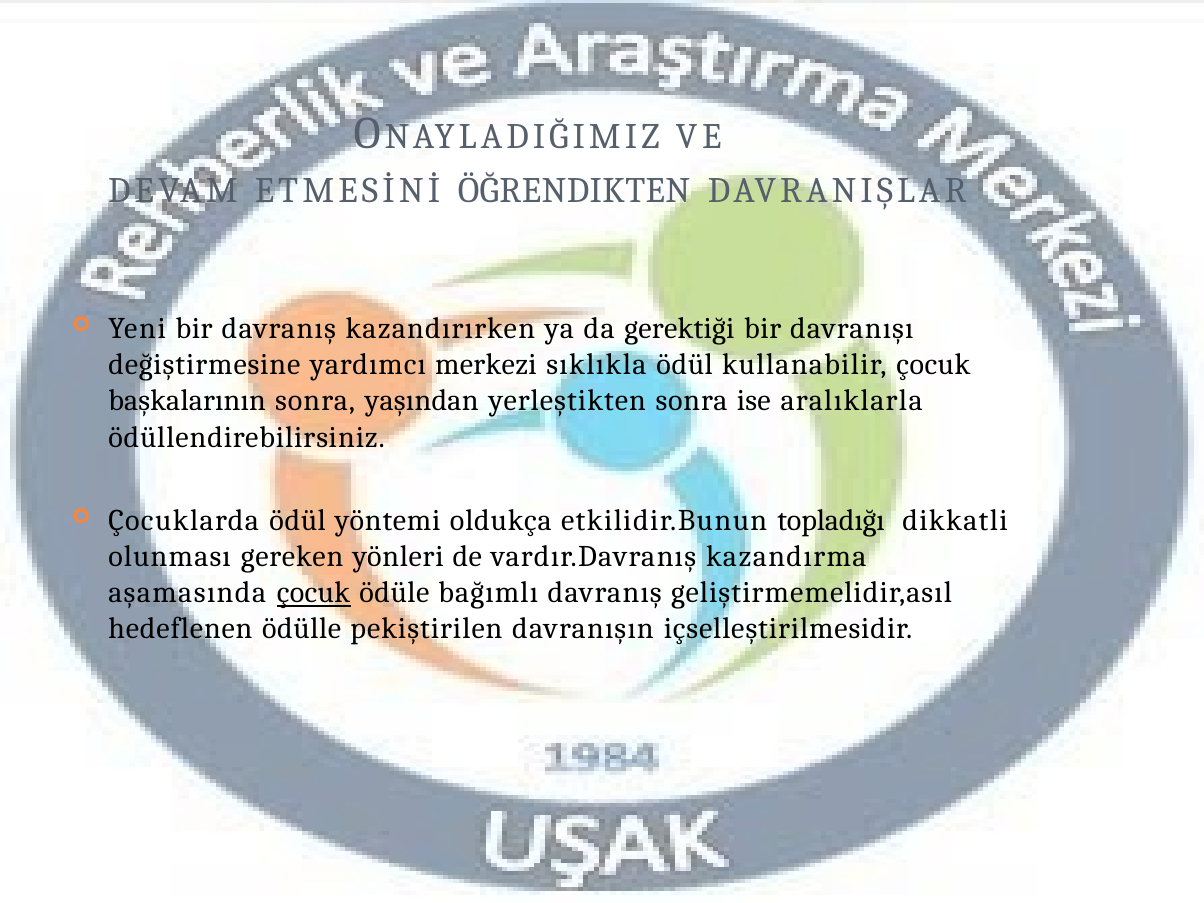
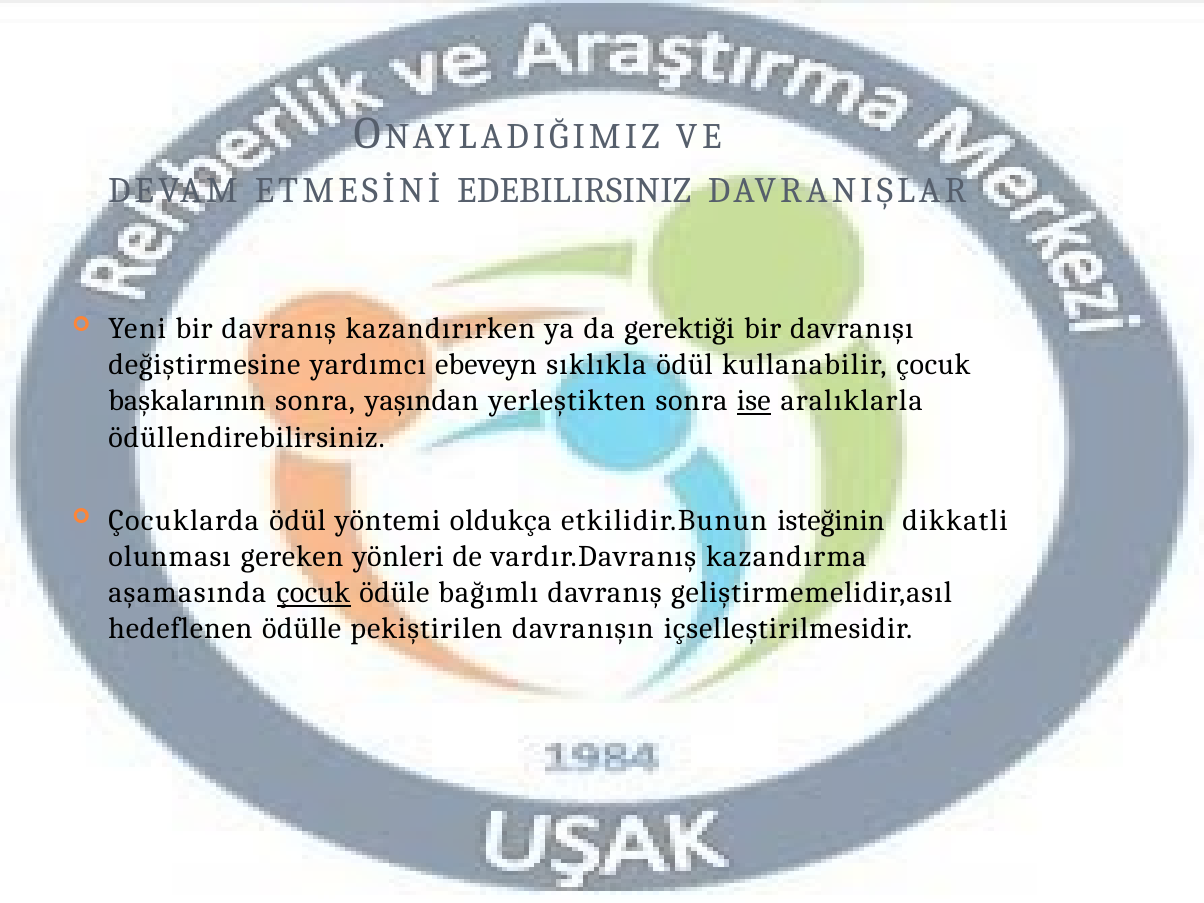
ÖĞRENDIKTEN: ÖĞRENDIKTEN -> EDEBILIRSINIZ (574, 191)
merkezi: merkezi -> ebeveyn (486, 365)
ise underline: none -> present (754, 401)
topladığı: topladığı -> isteğinin (831, 521)
